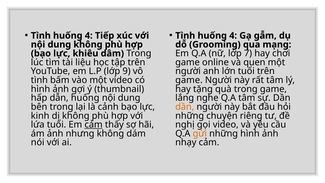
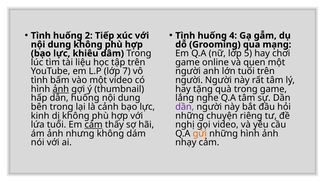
4: 4 -> 2 (89, 36)
7: 7 -> 5 (248, 53)
9: 9 -> 7 (127, 71)
game: game -> người (189, 80)
ảnh underline: none -> present (61, 89)
dần colour: orange -> purple (185, 107)
